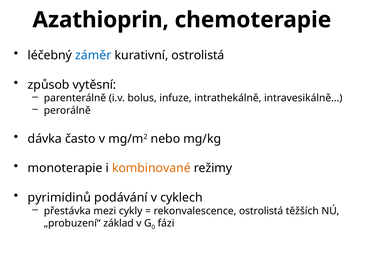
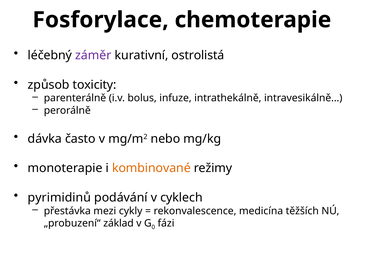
Azathioprin: Azathioprin -> Fosforylace (101, 20)
záměr colour: blue -> purple (93, 55)
vytěsní: vytěsní -> toxicity (95, 85)
rekonvalescence ostrolistá: ostrolistá -> medicína (261, 212)
